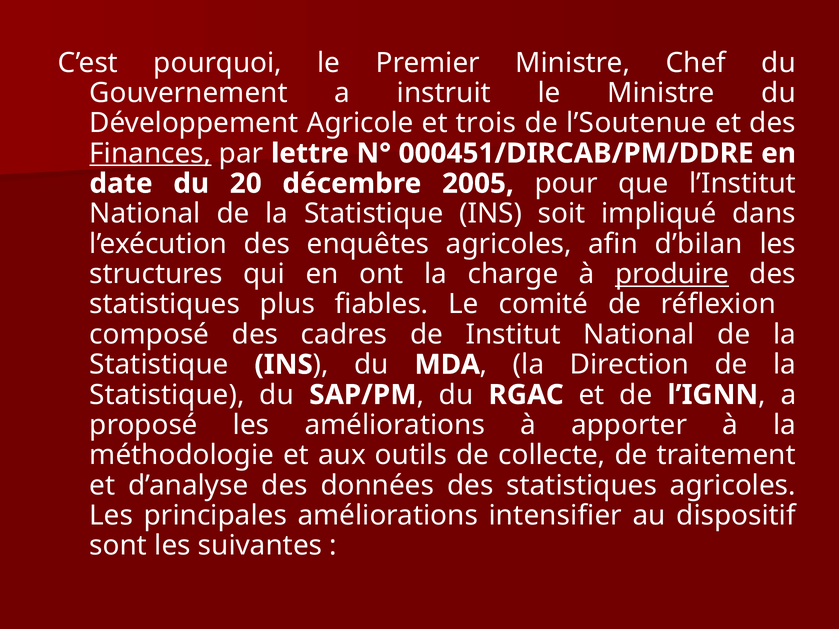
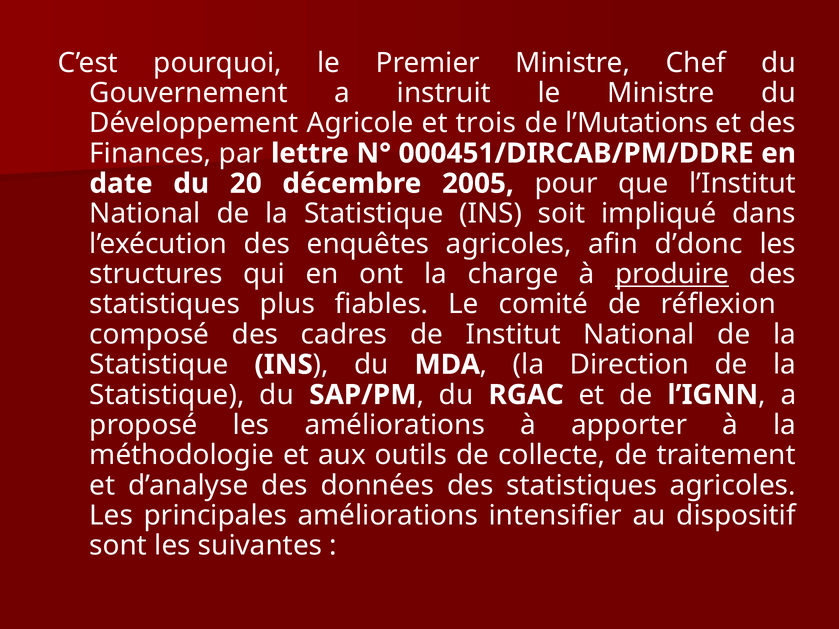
l’Soutenue: l’Soutenue -> l’Mutations (637, 123)
Finances underline: present -> none (150, 153)
d’bilan: d’bilan -> d’donc (699, 244)
